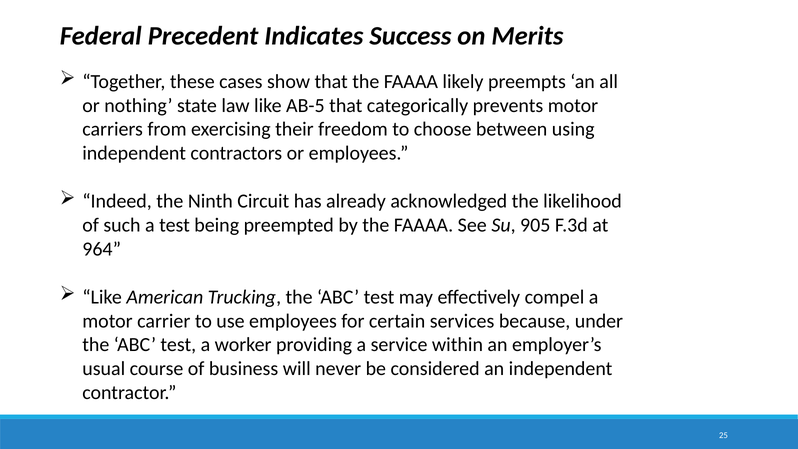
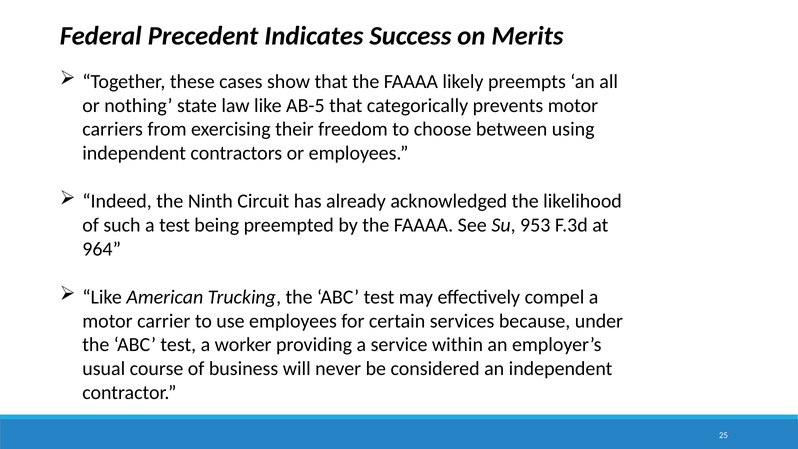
905: 905 -> 953 (535, 225)
